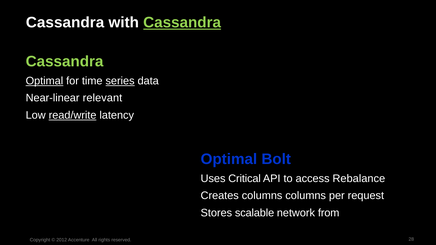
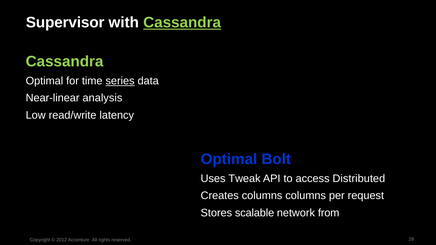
Cassandra: Cassandra -> Supervisor (65, 23)
Optimal underline: present -> none (44, 81)
relevant: relevant -> analysis (102, 98)
read/write underline: present -> none (73, 115)
Critical: Critical -> Tweak (245, 179)
Rebalance: Rebalance -> Distributed (359, 179)
